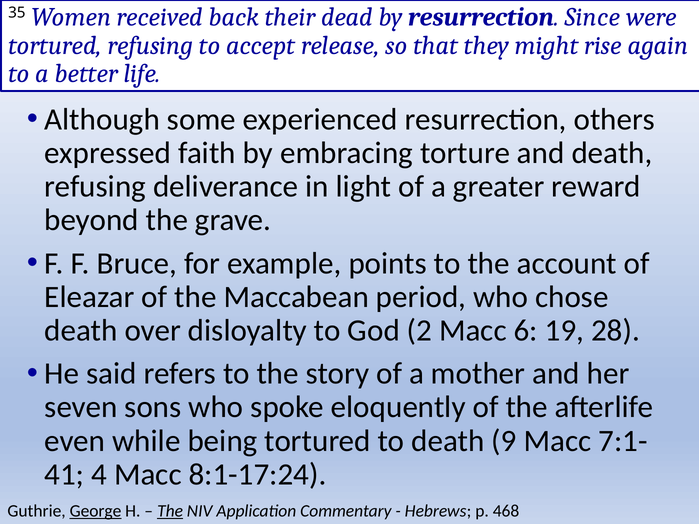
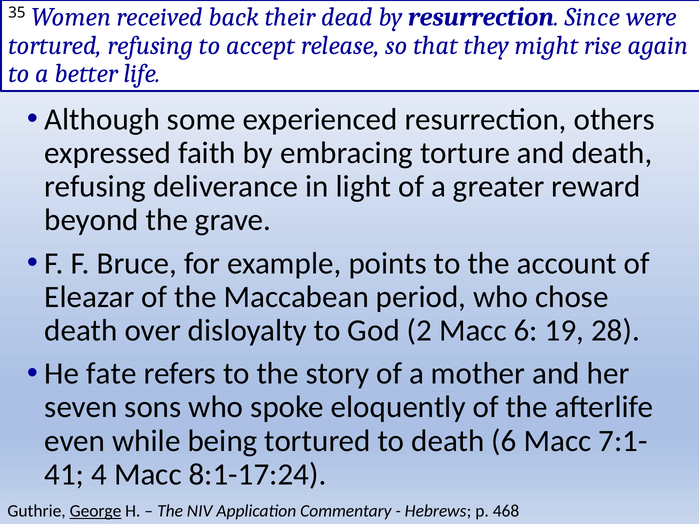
said: said -> fate (111, 374)
death 9: 9 -> 6 (504, 441)
The underline: present -> none (170, 511)
